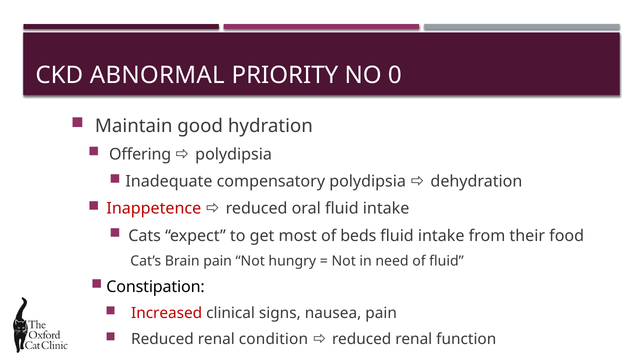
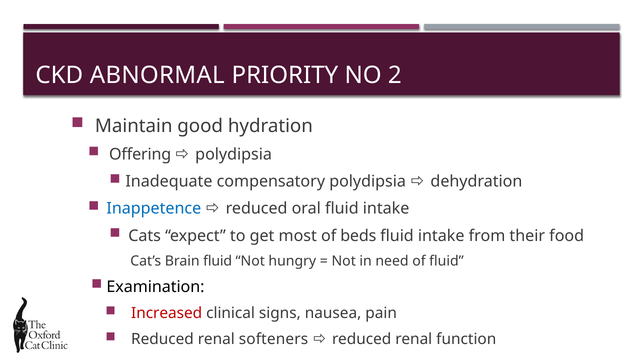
0: 0 -> 2 (395, 75)
Inappetence colour: red -> blue (154, 208)
Brain pain: pain -> fluid (218, 261)
Constipation: Constipation -> Examination (155, 287)
condition: condition -> softeners (273, 339)
